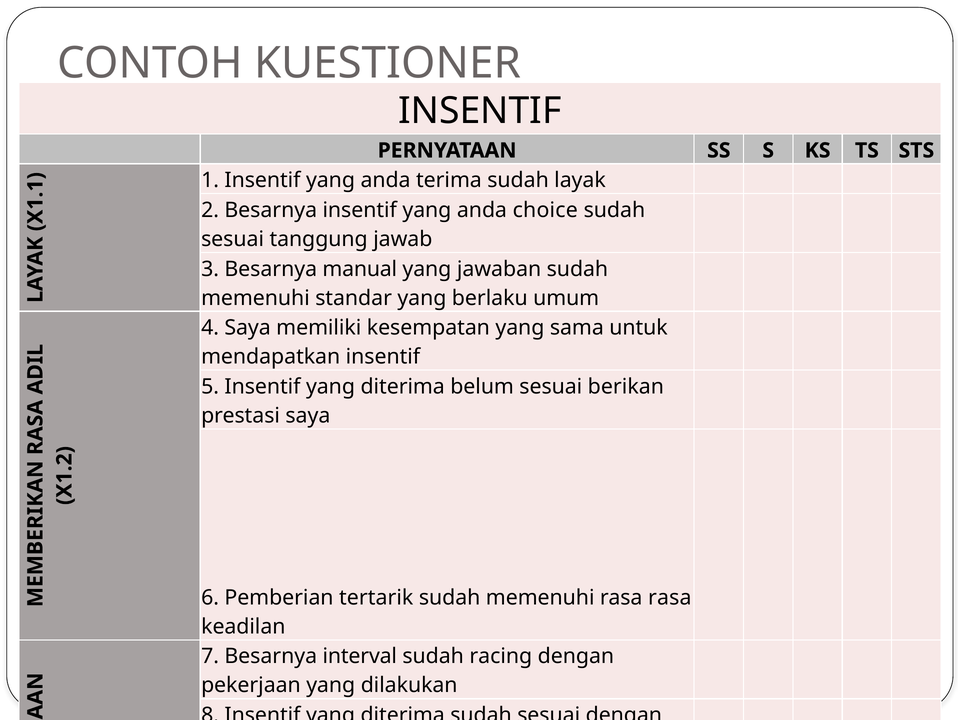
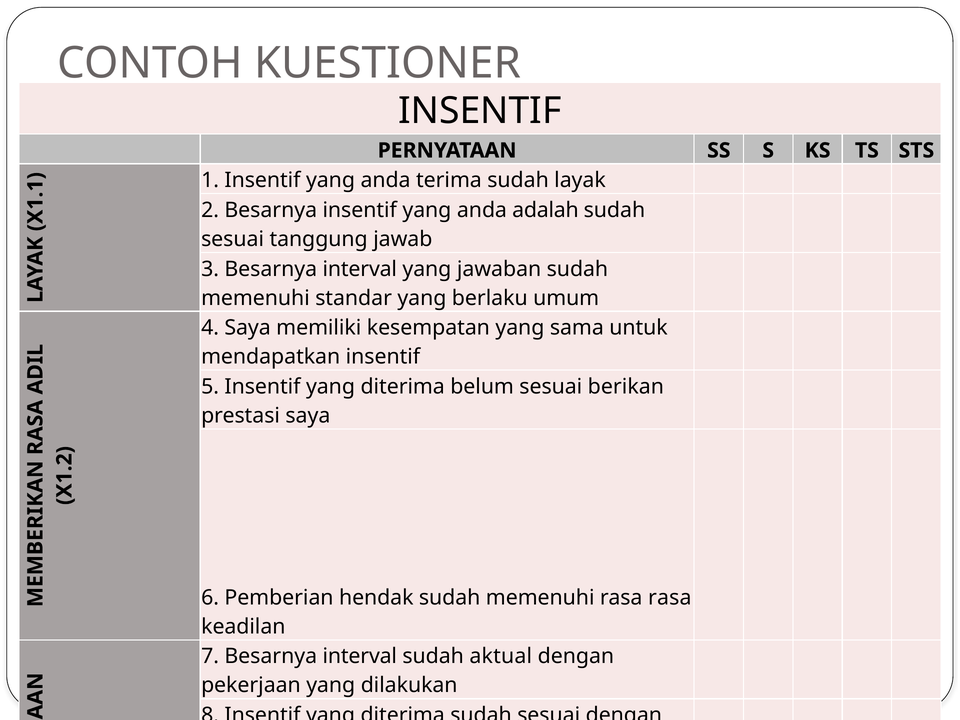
choice: choice -> adalah (545, 210)
3 Besarnya manual: manual -> interval (360, 269)
tertarik: tertarik -> hendak (376, 598)
racing: racing -> aktual (501, 656)
